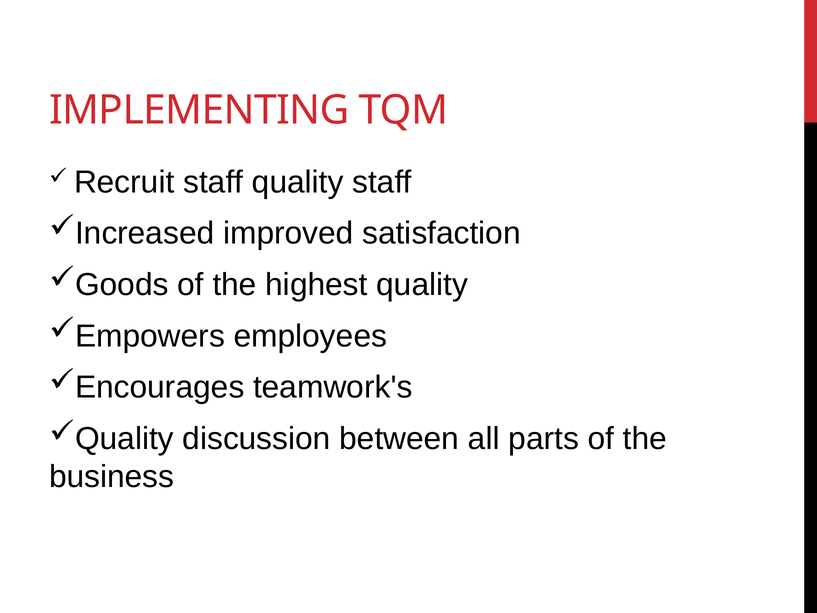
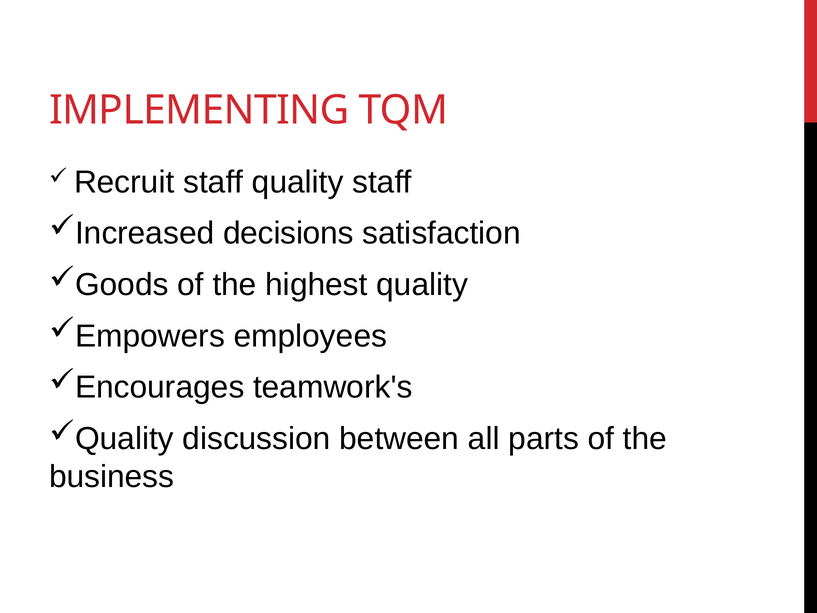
improved: improved -> decisions (288, 233)
